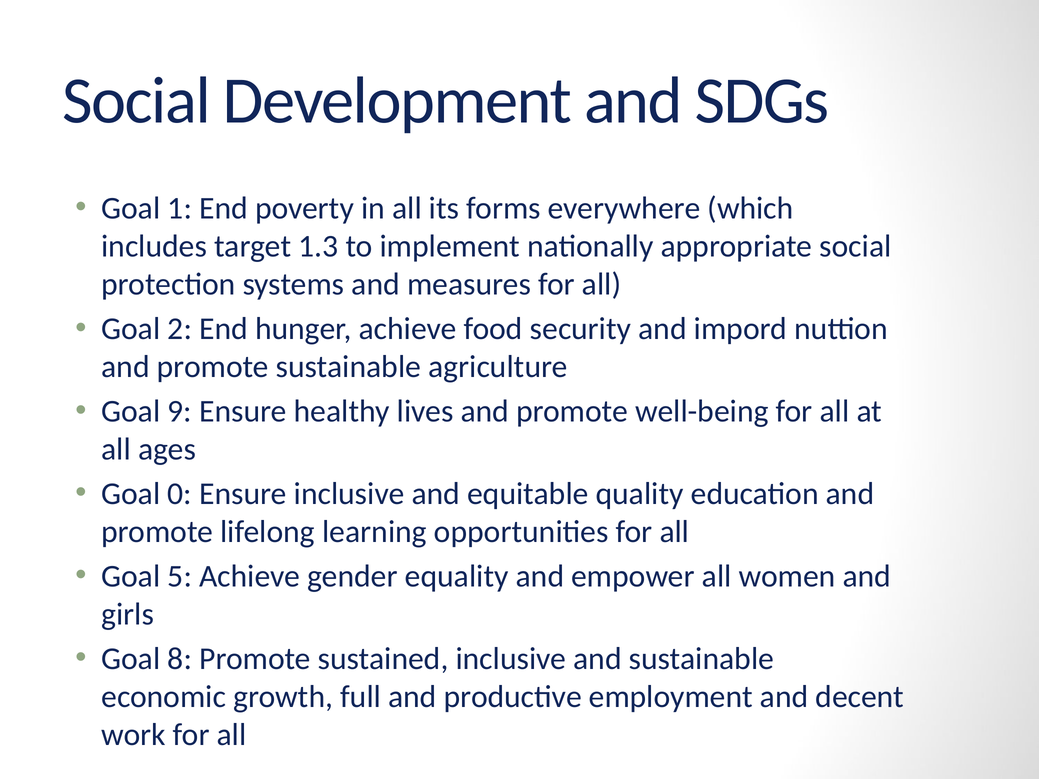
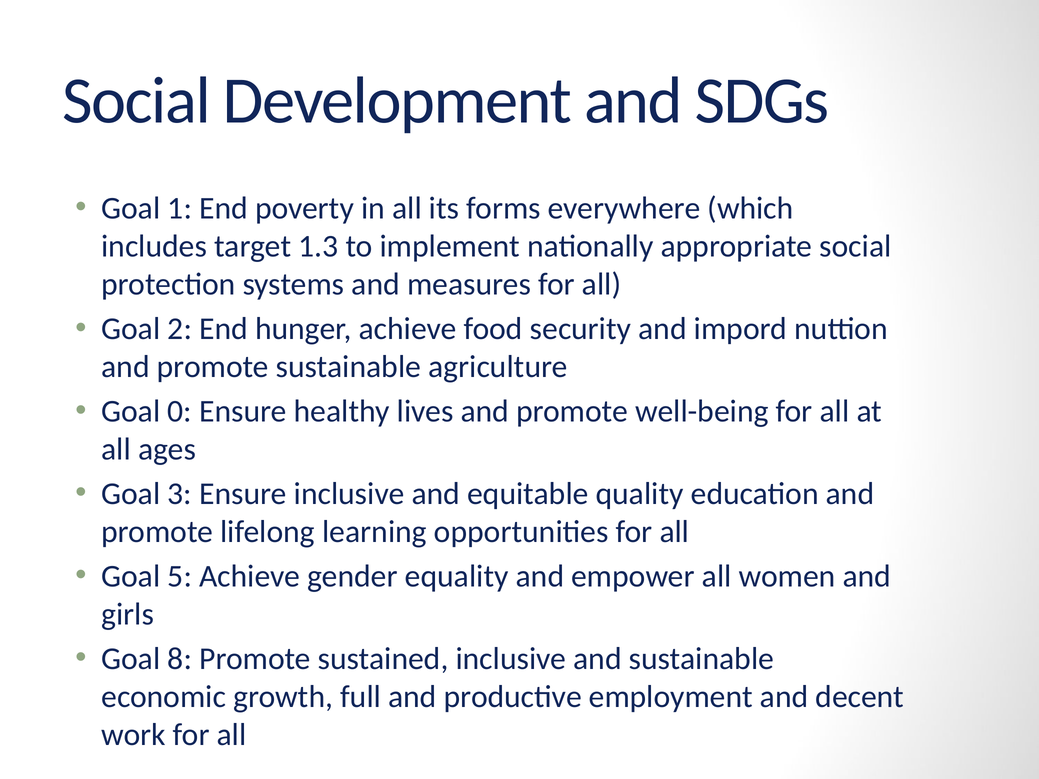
9: 9 -> 0 (180, 411)
0: 0 -> 3 (180, 494)
